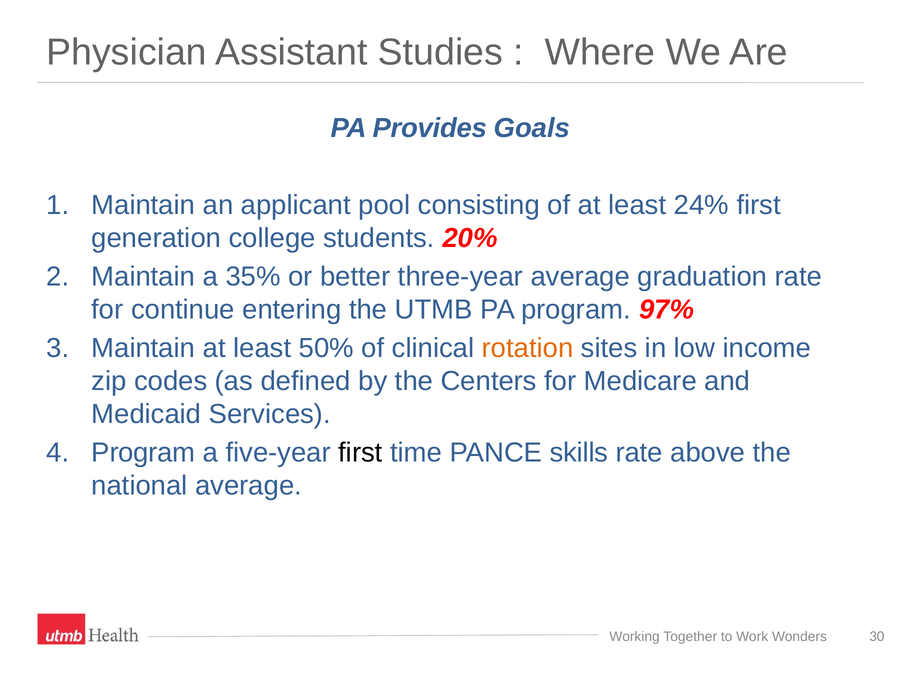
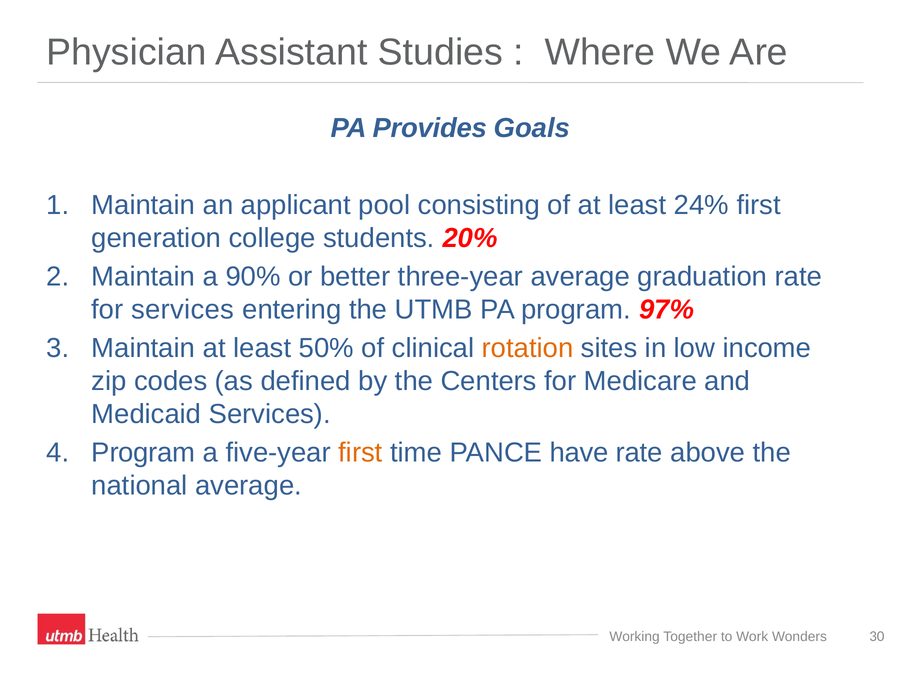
35%: 35% -> 90% (253, 277)
for continue: continue -> services (183, 310)
first colour: black -> orange (360, 453)
skills: skills -> have (579, 453)
